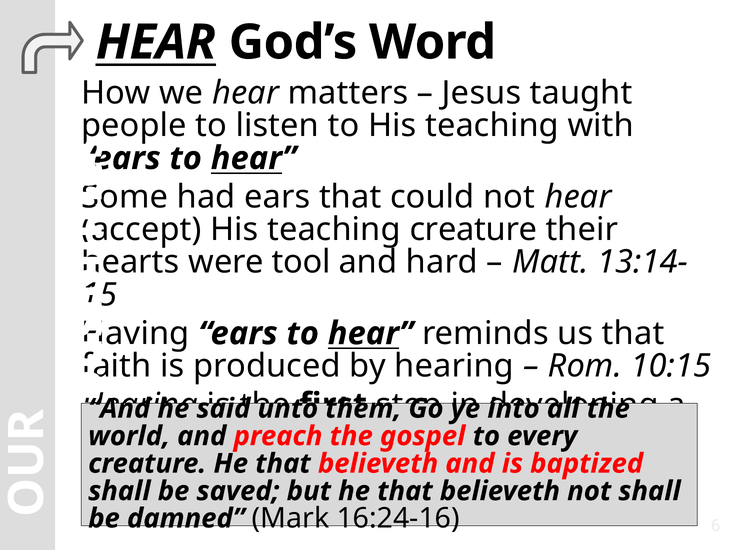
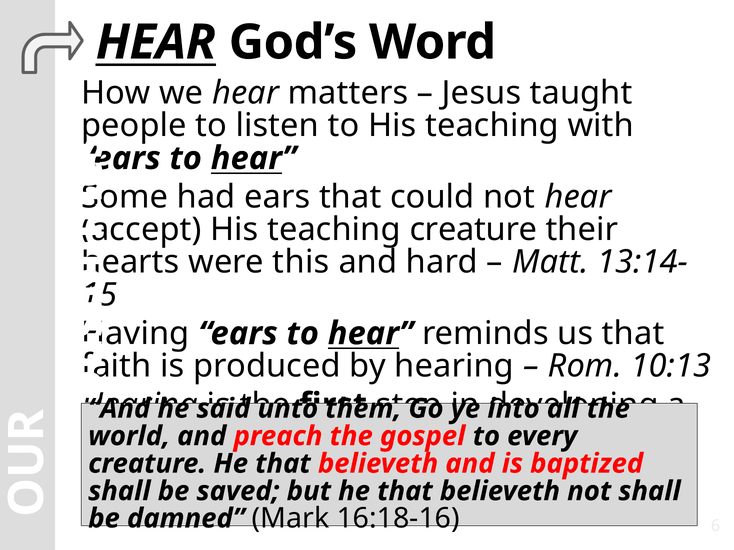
tool: tool -> this (301, 262)
10:15: 10:15 -> 10:13 (671, 366)
16:24-16: 16:24-16 -> 16:18-16 (398, 519)
